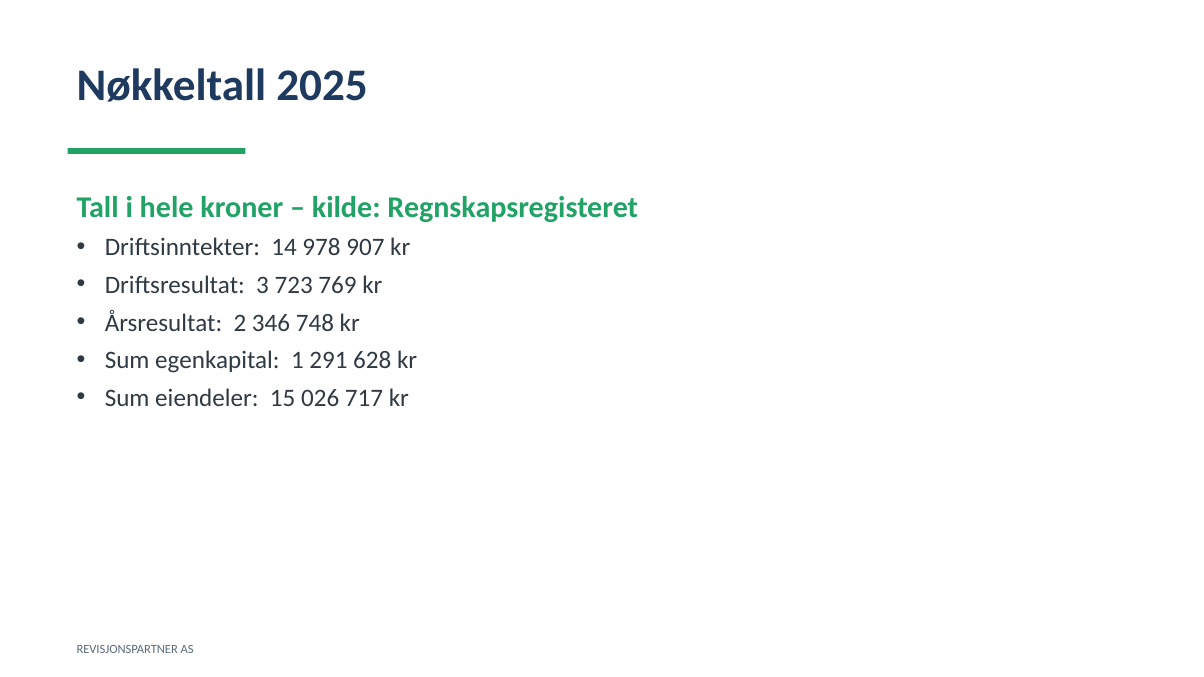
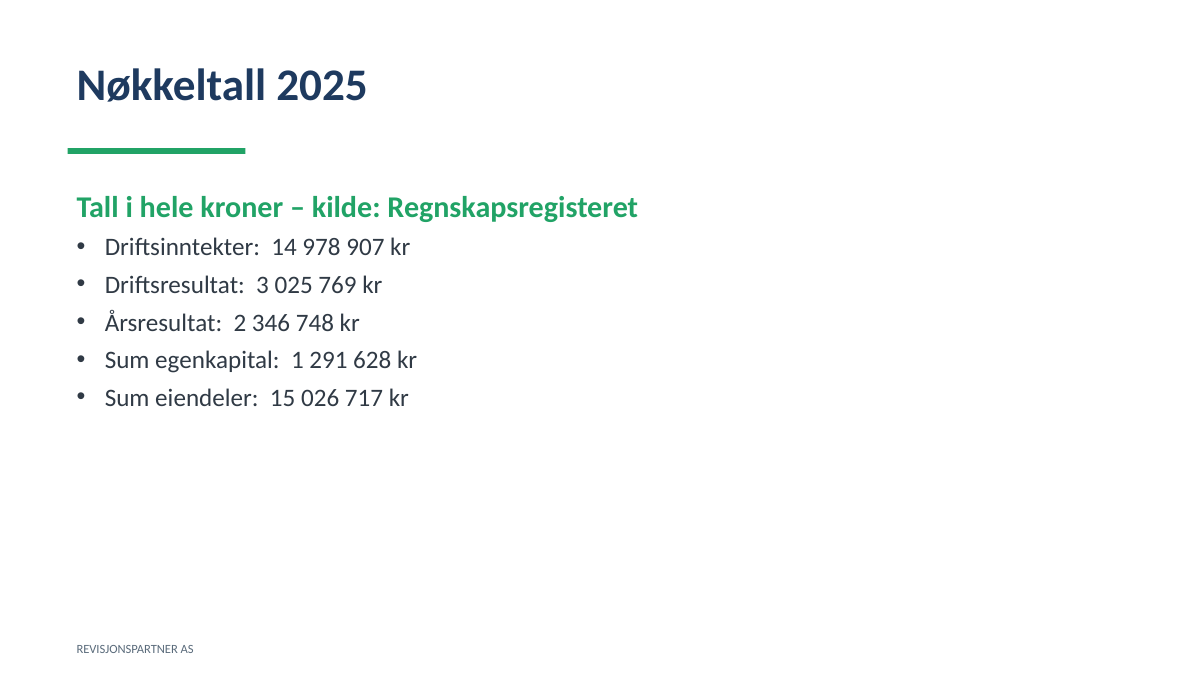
723: 723 -> 025 (294, 285)
